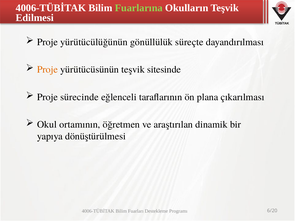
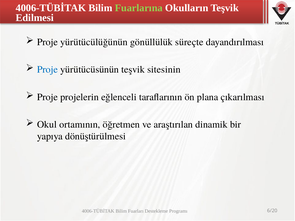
Proje colour: orange -> blue (47, 70)
sitesinde: sitesinde -> sitesinin (164, 70)
sürecinde: sürecinde -> projelerin (79, 97)
